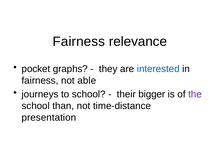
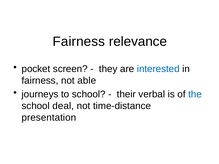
graphs: graphs -> screen (70, 69)
bigger: bigger -> verbal (152, 94)
the colour: purple -> blue (195, 94)
than: than -> deal (63, 106)
